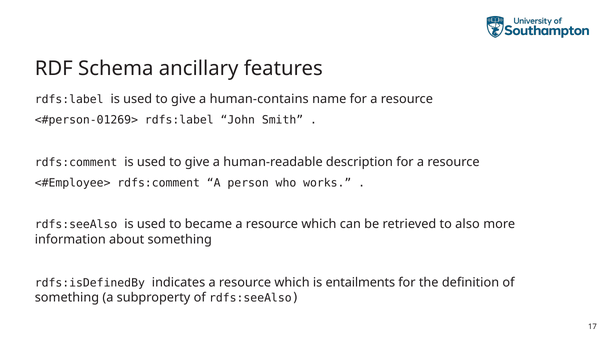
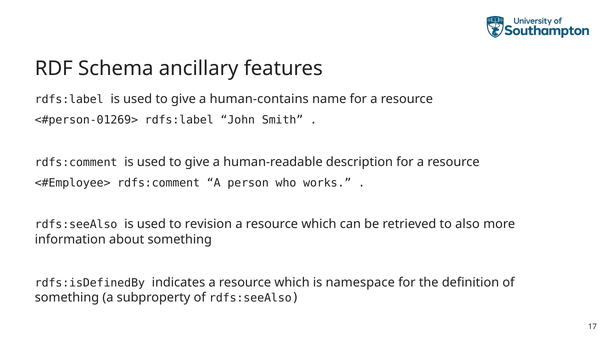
became: became -> revision (208, 224)
entailments: entailments -> namespace (360, 283)
